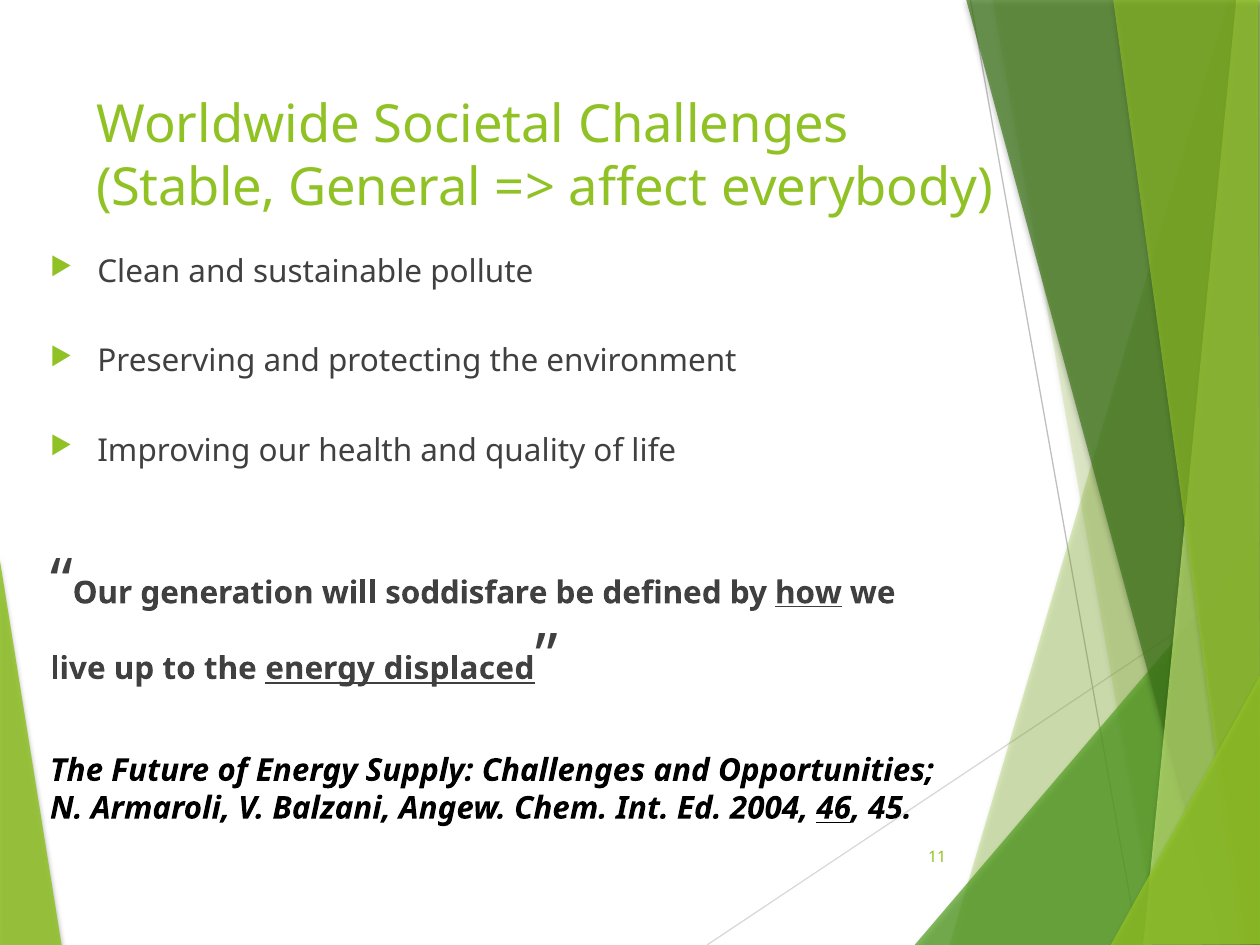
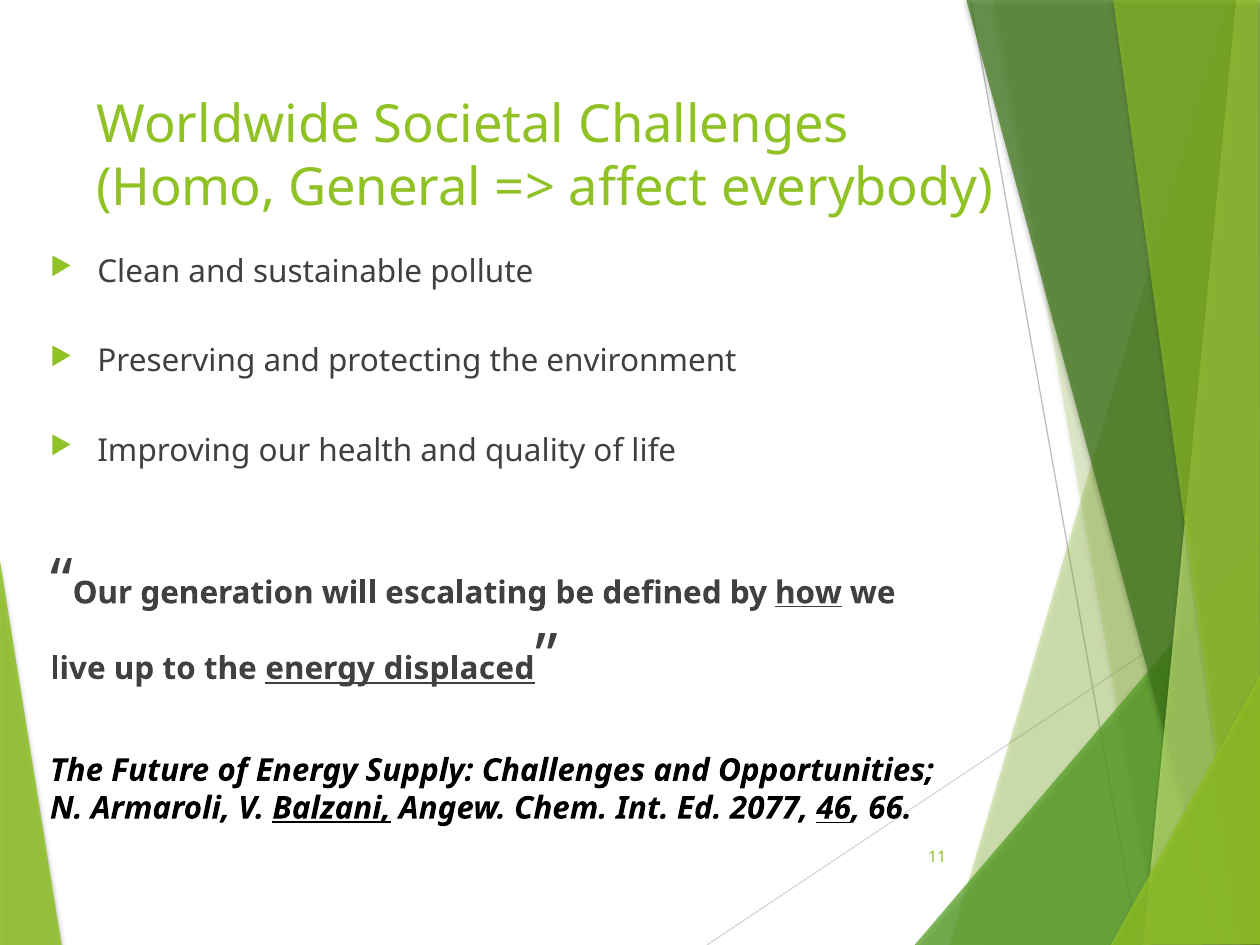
Stable: Stable -> Homo (186, 188)
soddisfare: soddisfare -> escalating (466, 593)
Balzani underline: none -> present (332, 808)
2004: 2004 -> 2077 (769, 808)
45: 45 -> 66 (890, 808)
